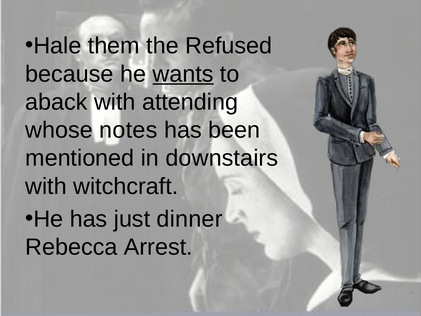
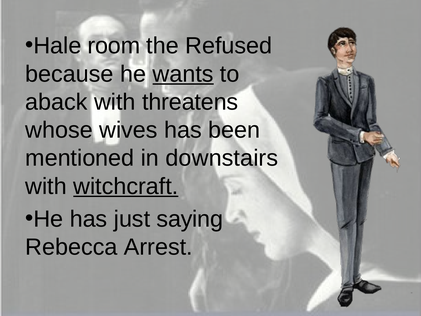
them: them -> room (114, 46)
attending: attending -> threatens (190, 102)
notes: notes -> wives (128, 130)
witchcraft underline: none -> present (126, 186)
dinner: dinner -> saying (190, 219)
